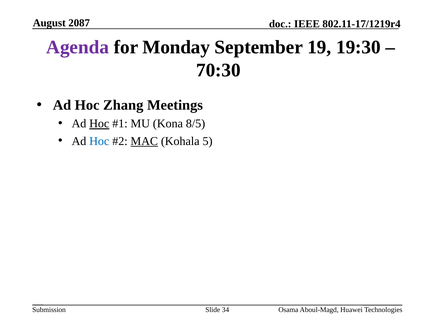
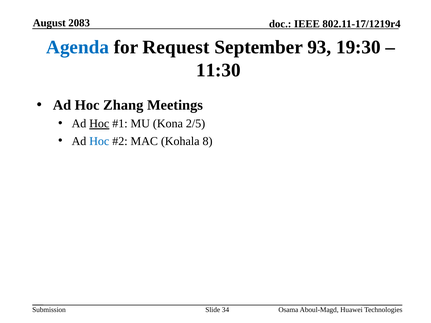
2087: 2087 -> 2083 (79, 23)
Agenda colour: purple -> blue (78, 47)
Monday: Monday -> Request (176, 47)
19: 19 -> 93 (319, 47)
70:30: 70:30 -> 11:30 (218, 70)
8/5: 8/5 -> 2/5 (196, 124)
MAC underline: present -> none (144, 141)
5: 5 -> 8 (208, 141)
